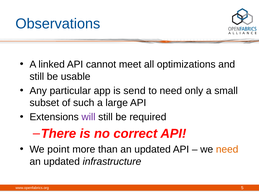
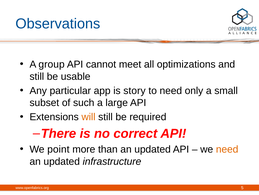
linked: linked -> group (52, 64)
send: send -> story (134, 90)
will colour: purple -> orange (88, 117)
